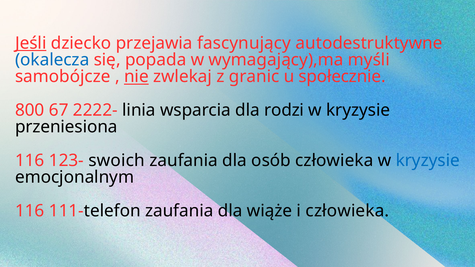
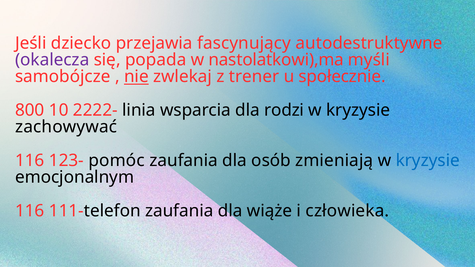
Jeśli underline: present -> none (31, 43)
okalecza colour: blue -> purple (52, 60)
wymagający),ma: wymagający),ma -> nastolatkowi),ma (276, 60)
granic: granic -> trener (254, 77)
67: 67 -> 10 (59, 110)
przeniesiona: przeniesiona -> zachowywać (66, 127)
swoich: swoich -> pomóc (117, 161)
osób człowieka: człowieka -> zmieniają (334, 161)
